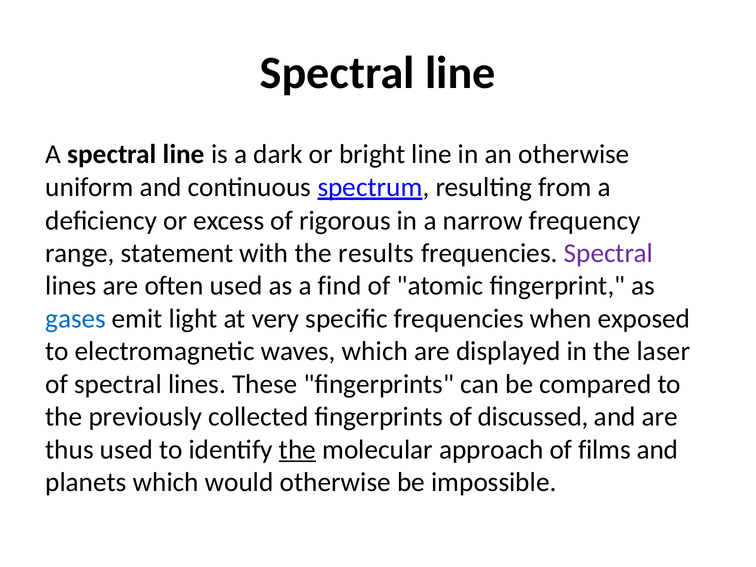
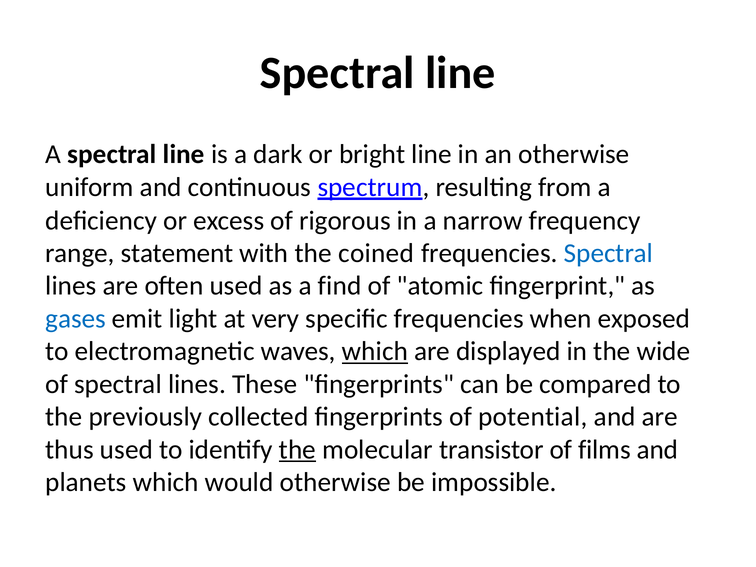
results: results -> coined (376, 253)
Spectral colour: purple -> blue (609, 253)
which underline: none -> present (375, 351)
laser: laser -> wide (663, 351)
discussed: discussed -> potential (533, 417)
approach: approach -> transistor (491, 450)
